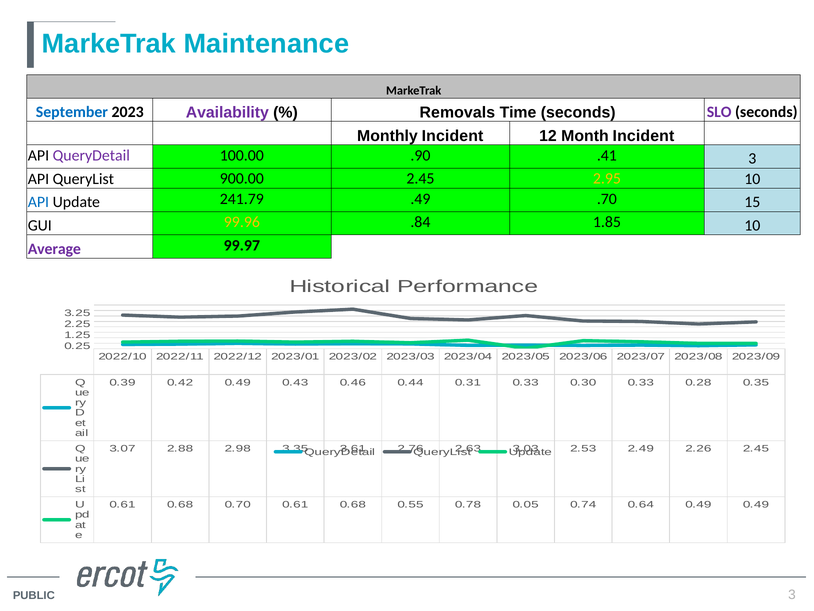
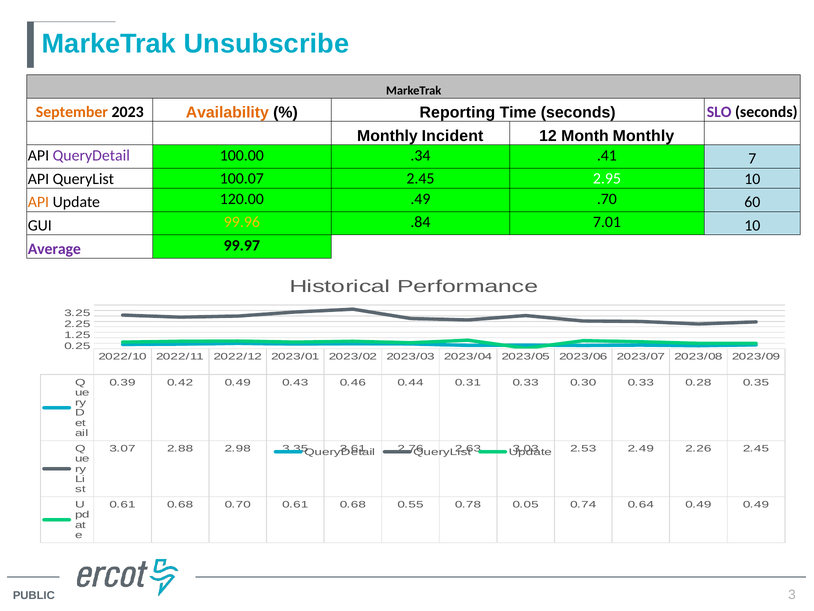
Maintenance: Maintenance -> Unsubscribe (266, 44)
September colour: blue -> orange (72, 112)
Availability colour: purple -> orange (227, 113)
Removals: Removals -> Reporting (457, 113)
Month Incident: Incident -> Monthly (643, 136)
.90: .90 -> .34 (420, 155)
.41 3: 3 -> 7 (752, 159)
900.00: 900.00 -> 100.07 (242, 179)
2.95 colour: yellow -> white (607, 179)
API colour: blue -> orange (38, 202)
241.79: 241.79 -> 120.00 (242, 199)
15: 15 -> 60 (752, 202)
1.85: 1.85 -> 7.01 (607, 222)
